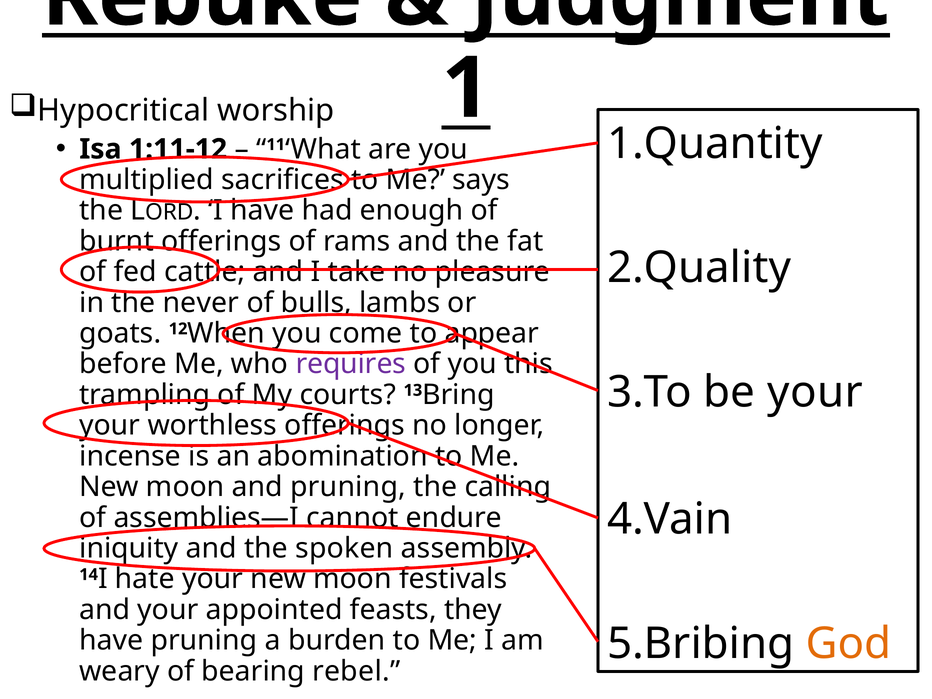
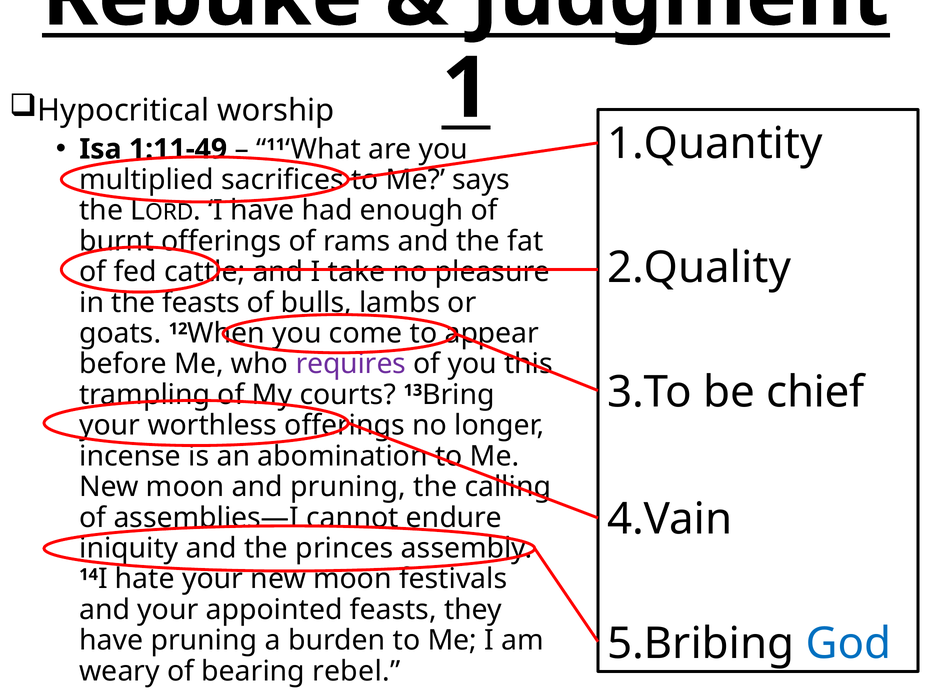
1:11-12: 1:11-12 -> 1:11-49 (178, 149)
the never: never -> feasts (201, 303)
be your: your -> chief (815, 392)
spoken: spoken -> princes (345, 548)
God colour: orange -> blue (849, 644)
